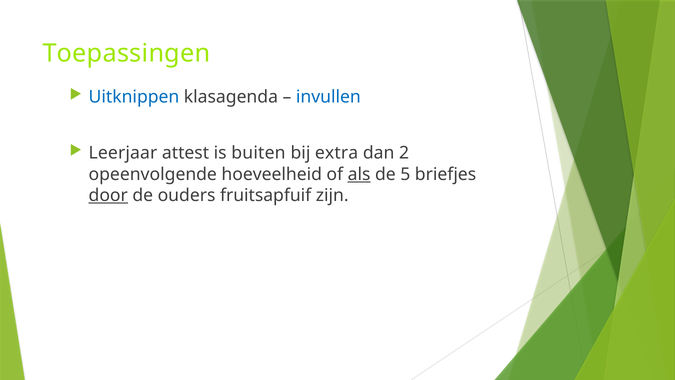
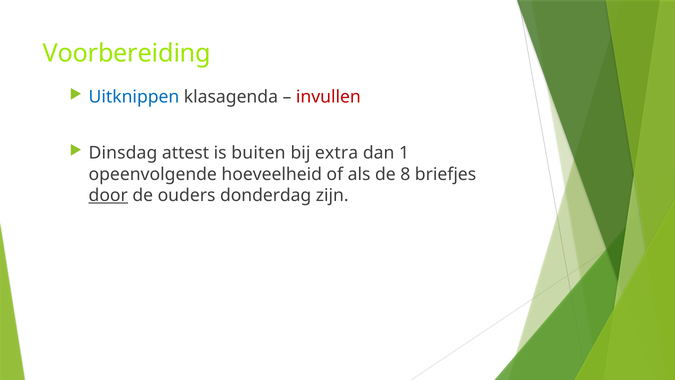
Toepassingen: Toepassingen -> Voorbereiding (127, 53)
invullen colour: blue -> red (328, 97)
Leerjaar: Leerjaar -> Dinsdag (123, 153)
2: 2 -> 1 (404, 153)
als underline: present -> none (359, 174)
5: 5 -> 8 (405, 174)
fruitsapfuif: fruitsapfuif -> donderdag (266, 195)
